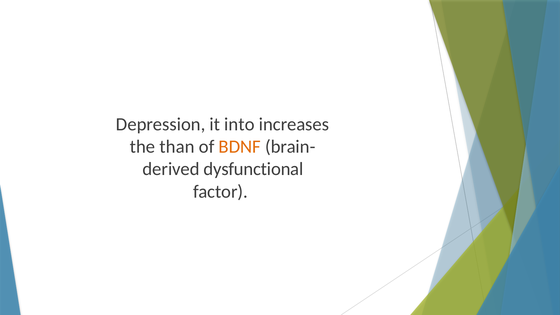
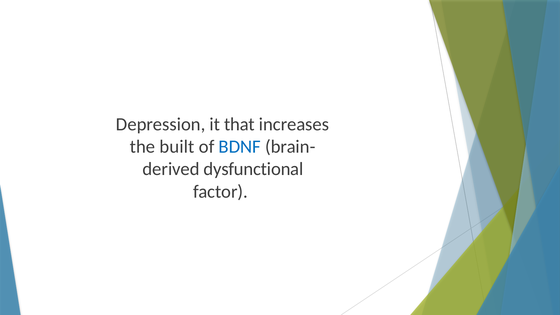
into: into -> that (240, 124)
than: than -> built (177, 147)
BDNF colour: orange -> blue (240, 147)
